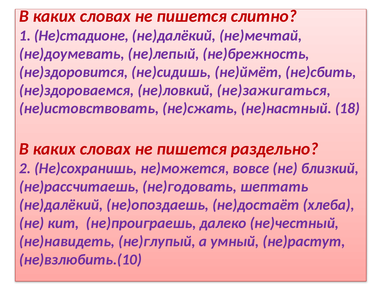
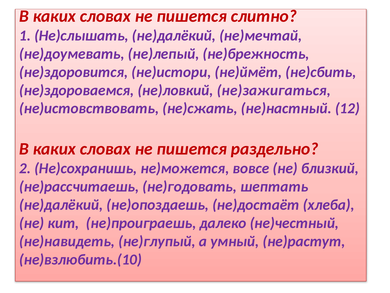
Не)стадионе: Не)стадионе -> Не)слышать (81, 35)
не)сидишь: не)сидишь -> не)истори (171, 72)
18: 18 -> 12 (347, 108)
